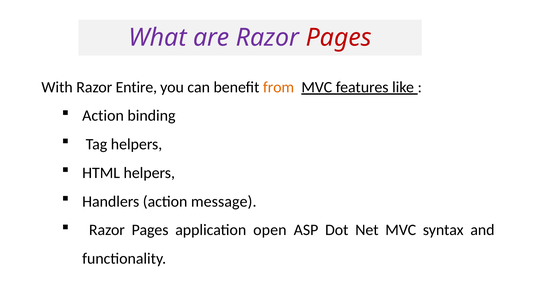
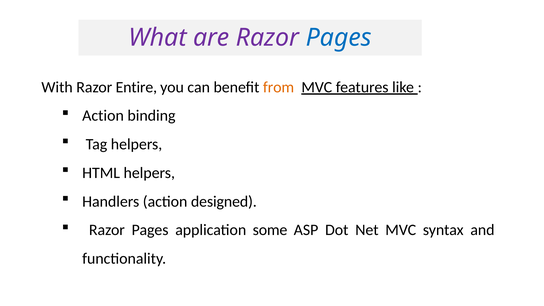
Pages colour: red -> blue (339, 37)
message: message -> designed (224, 201)
open: open -> some (270, 230)
